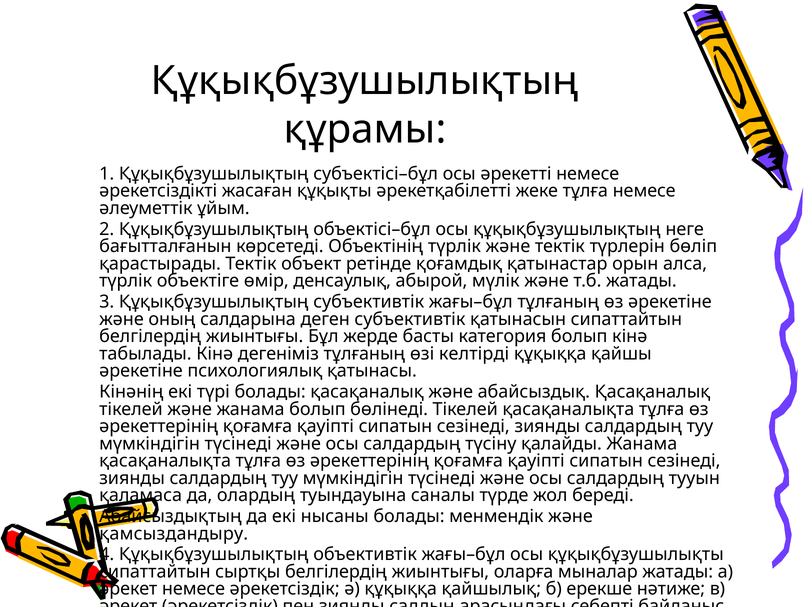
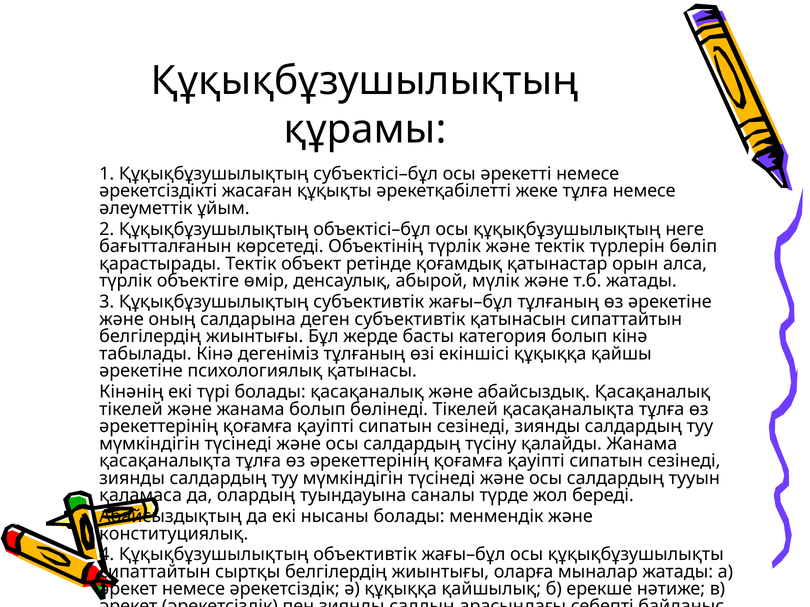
келтiрдi: келтiрдi -> екіншісі (474, 354)
қамсыздандыру: қамсыздандыру -> конституциялық (174, 534)
